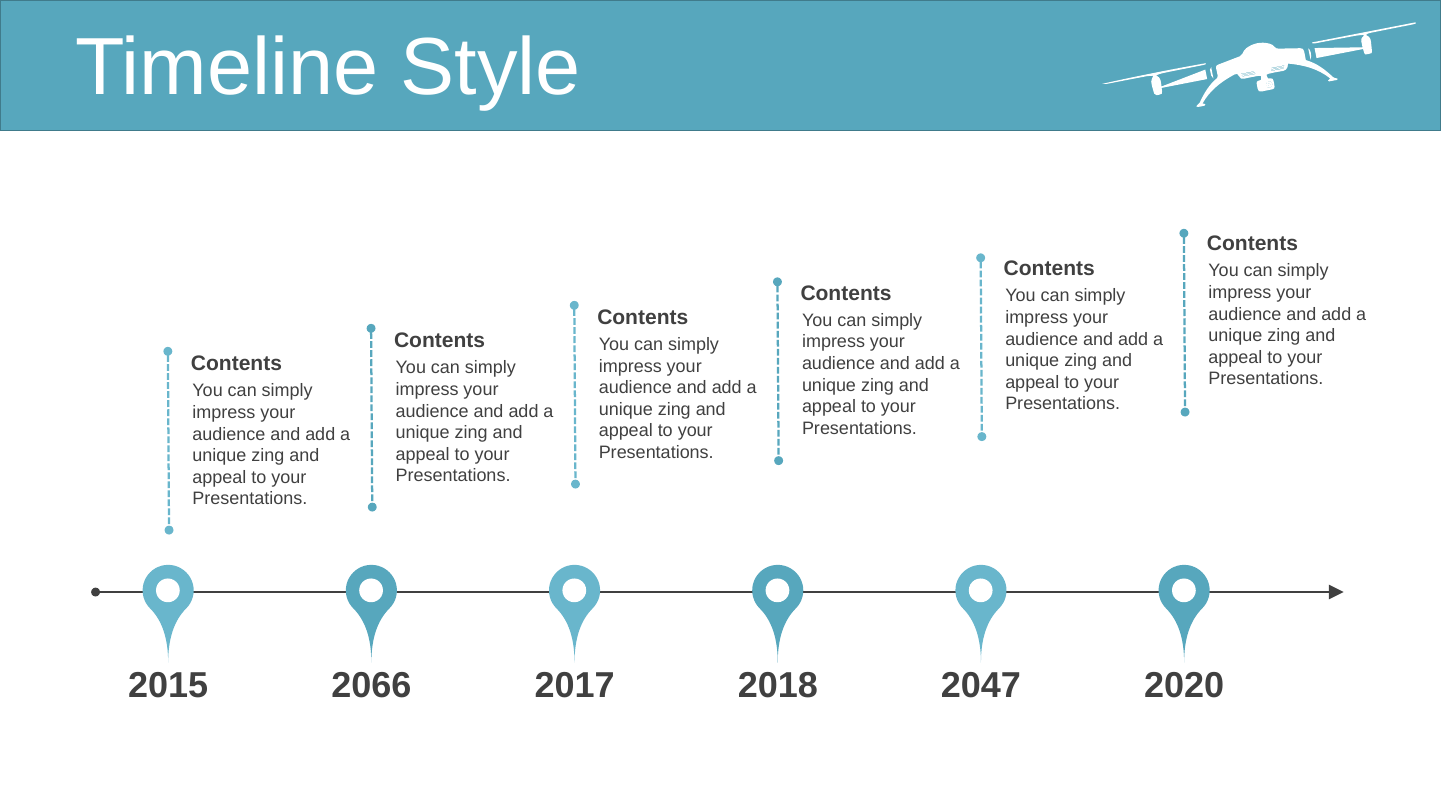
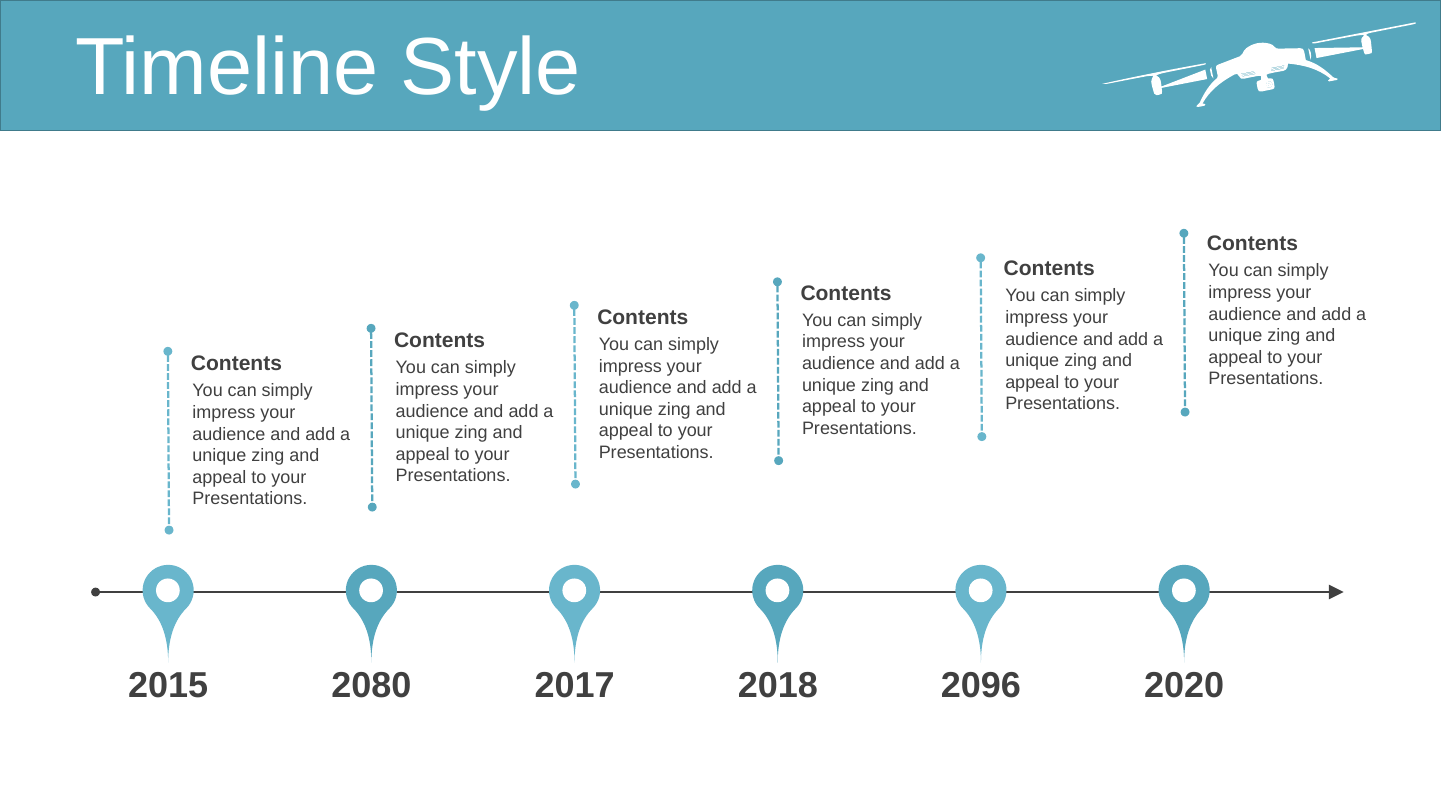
2066: 2066 -> 2080 (371, 686)
2047: 2047 -> 2096 (981, 686)
